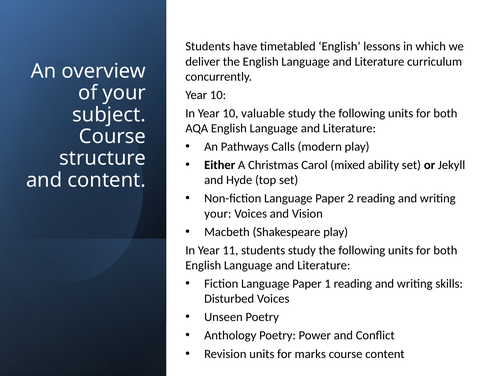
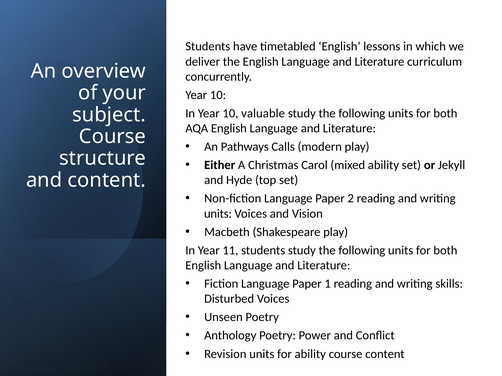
your: your -> units (218, 214)
for marks: marks -> ability (310, 354)
